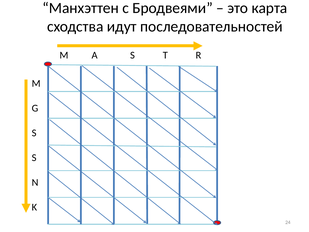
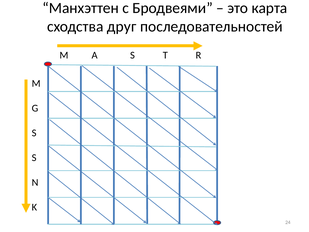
идут: идут -> друг (122, 26)
